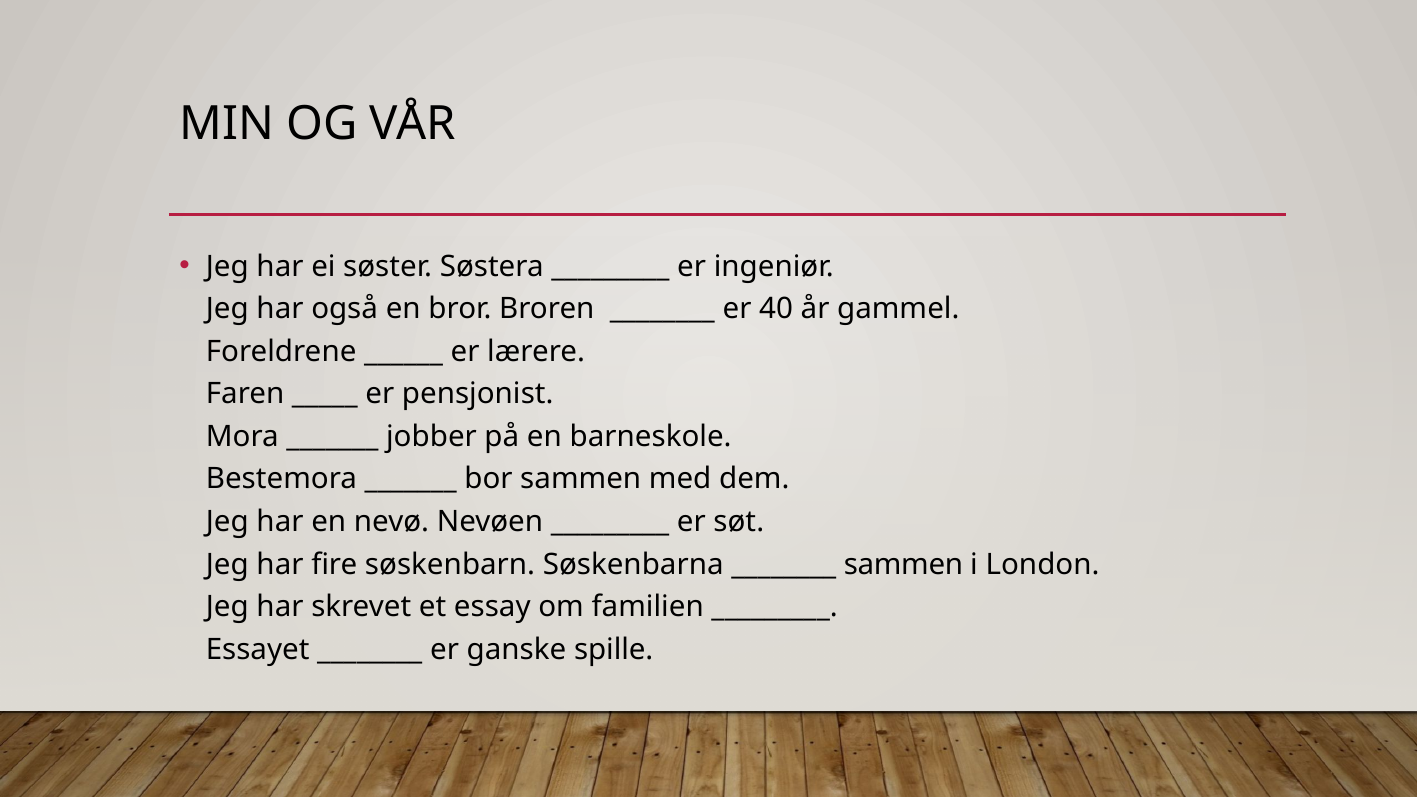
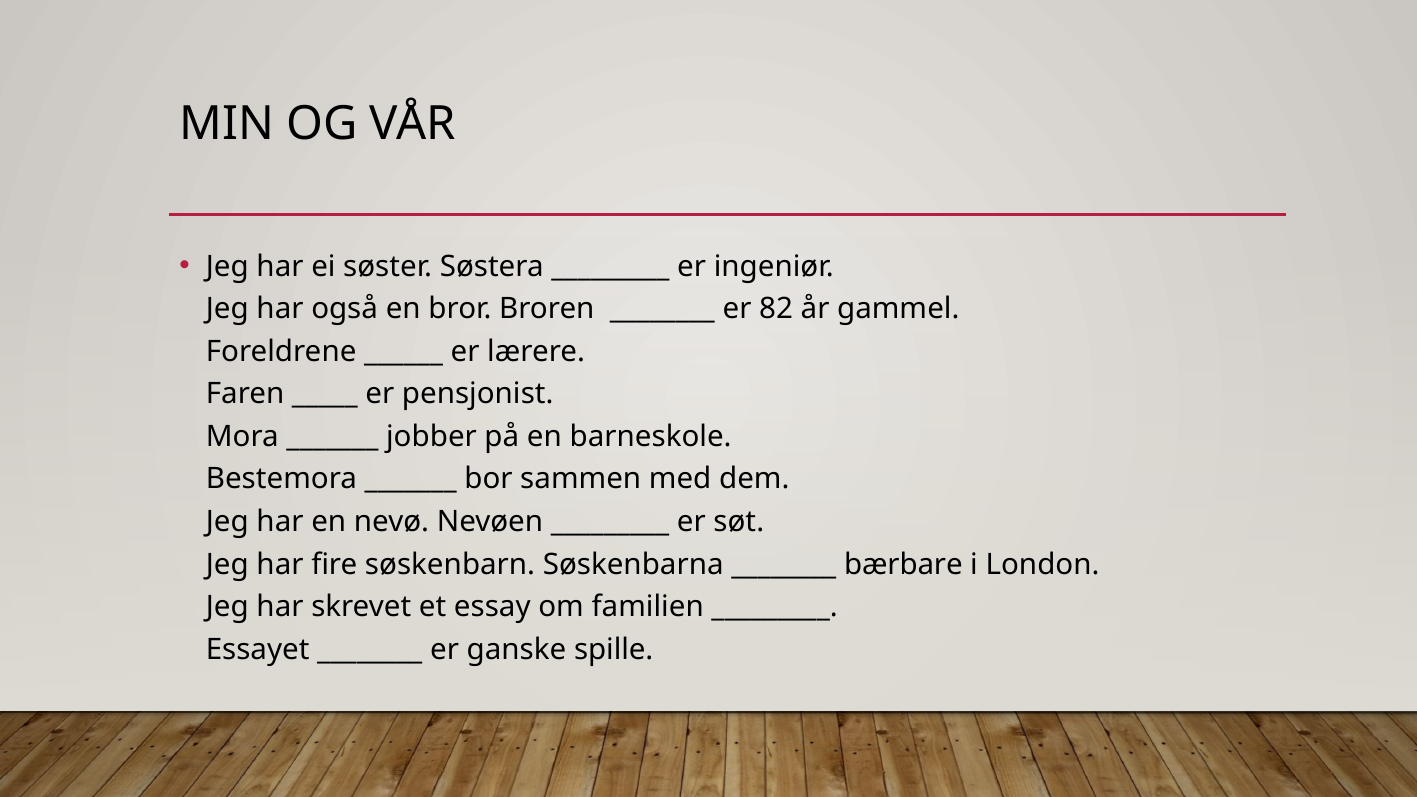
40: 40 -> 82 (776, 309)
sammen: sammen -> bærbare (903, 564)
